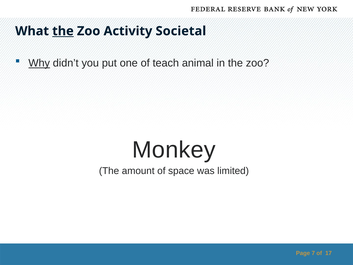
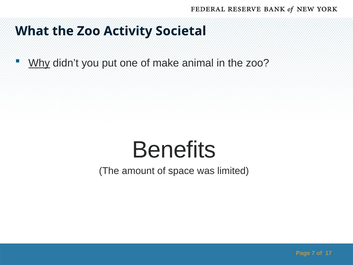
the underline: present -> none (63, 31)
teach: teach -> make (166, 63)
Monkey: Monkey -> Benefits (174, 150)
